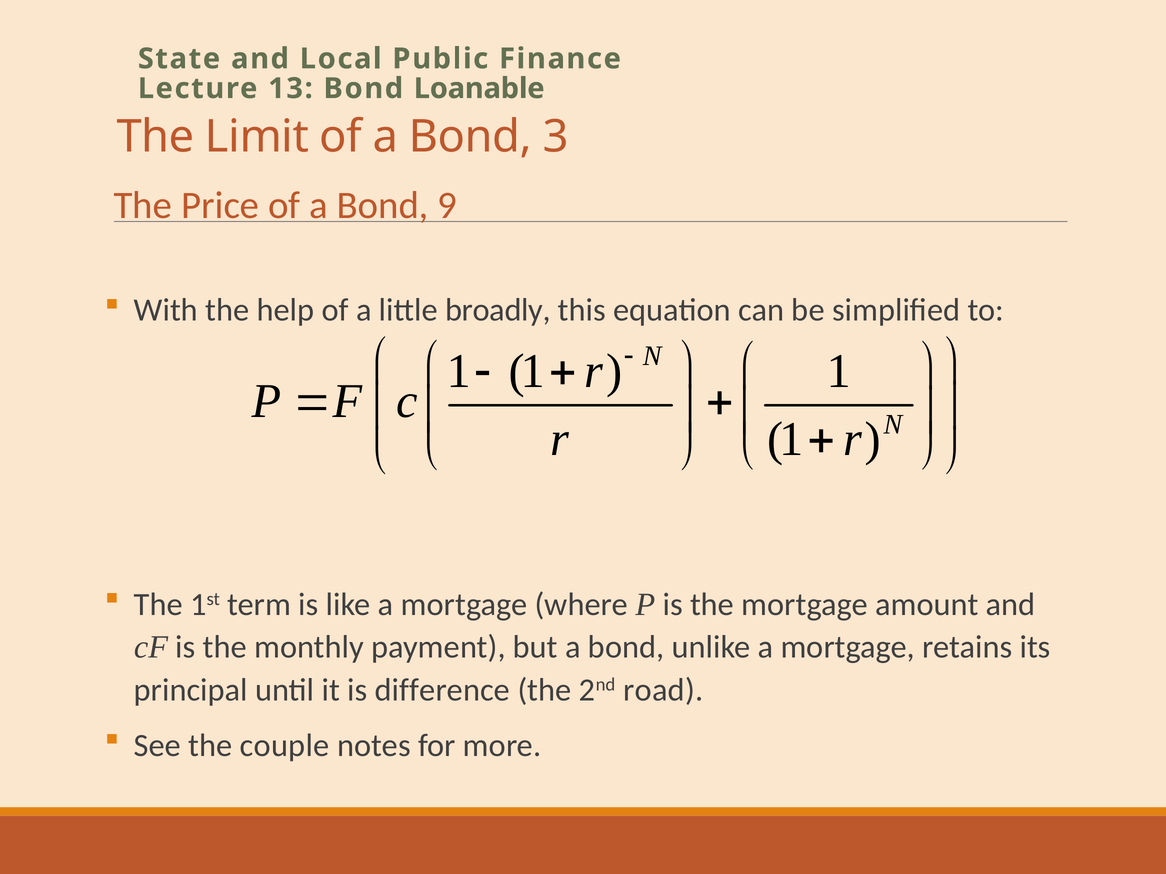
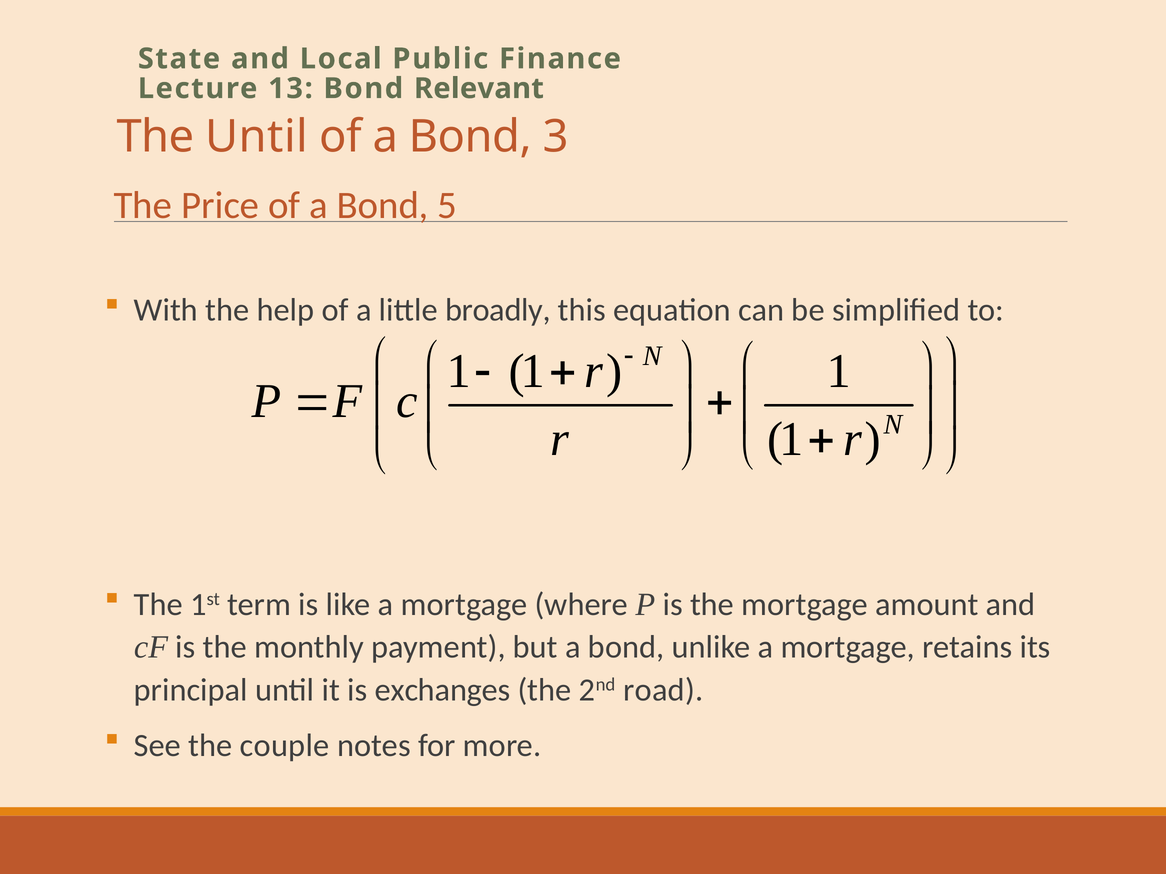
Loanable: Loanable -> Relevant (479, 89)
The Limit: Limit -> Until (257, 137)
9: 9 -> 5 (447, 205)
difference: difference -> exchanges (443, 690)
